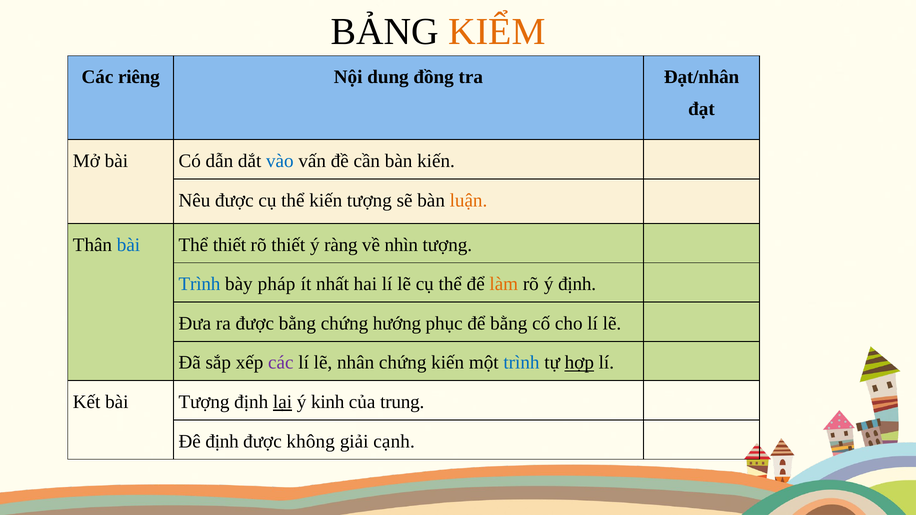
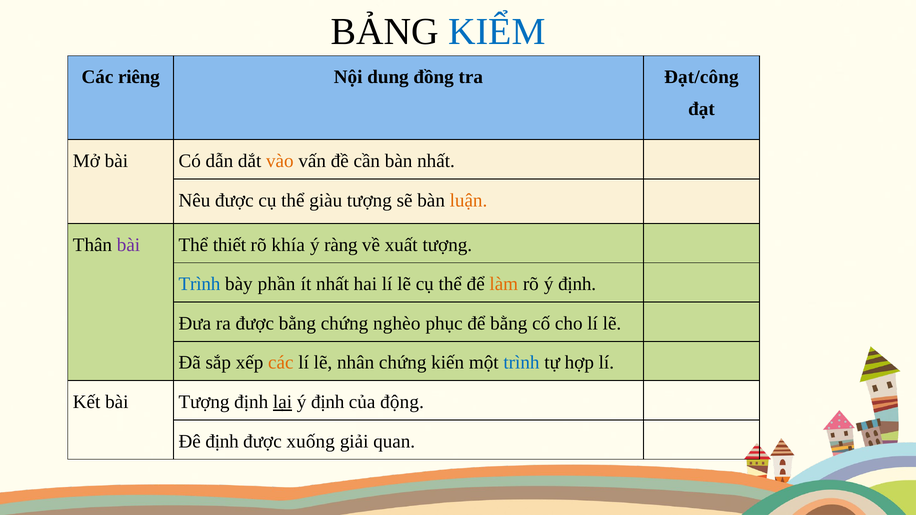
KIỂM colour: orange -> blue (497, 31)
Đạt/nhân: Đạt/nhân -> Đạt/công (701, 77)
vào colour: blue -> orange (280, 161)
bàn kiến: kiến -> nhất (436, 161)
thể kiến: kiến -> giàu (326, 200)
bài colour: blue -> purple (128, 245)
rõ thiết: thiết -> khía (288, 245)
nhìn: nhìn -> xuất (401, 245)
pháp: pháp -> phần (277, 284)
hướng: hướng -> nghèo (397, 324)
các colour: purple -> orange (281, 363)
hợp underline: present -> none (579, 363)
kinh: kinh -> định (328, 402)
trung: trung -> động (402, 402)
không: không -> xuống (311, 441)
cạnh: cạnh -> quan (394, 441)
